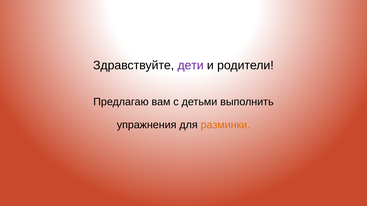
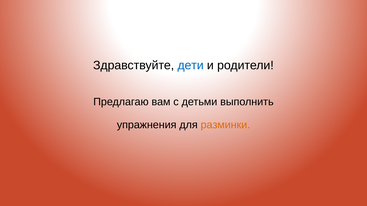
дети colour: purple -> blue (191, 66)
